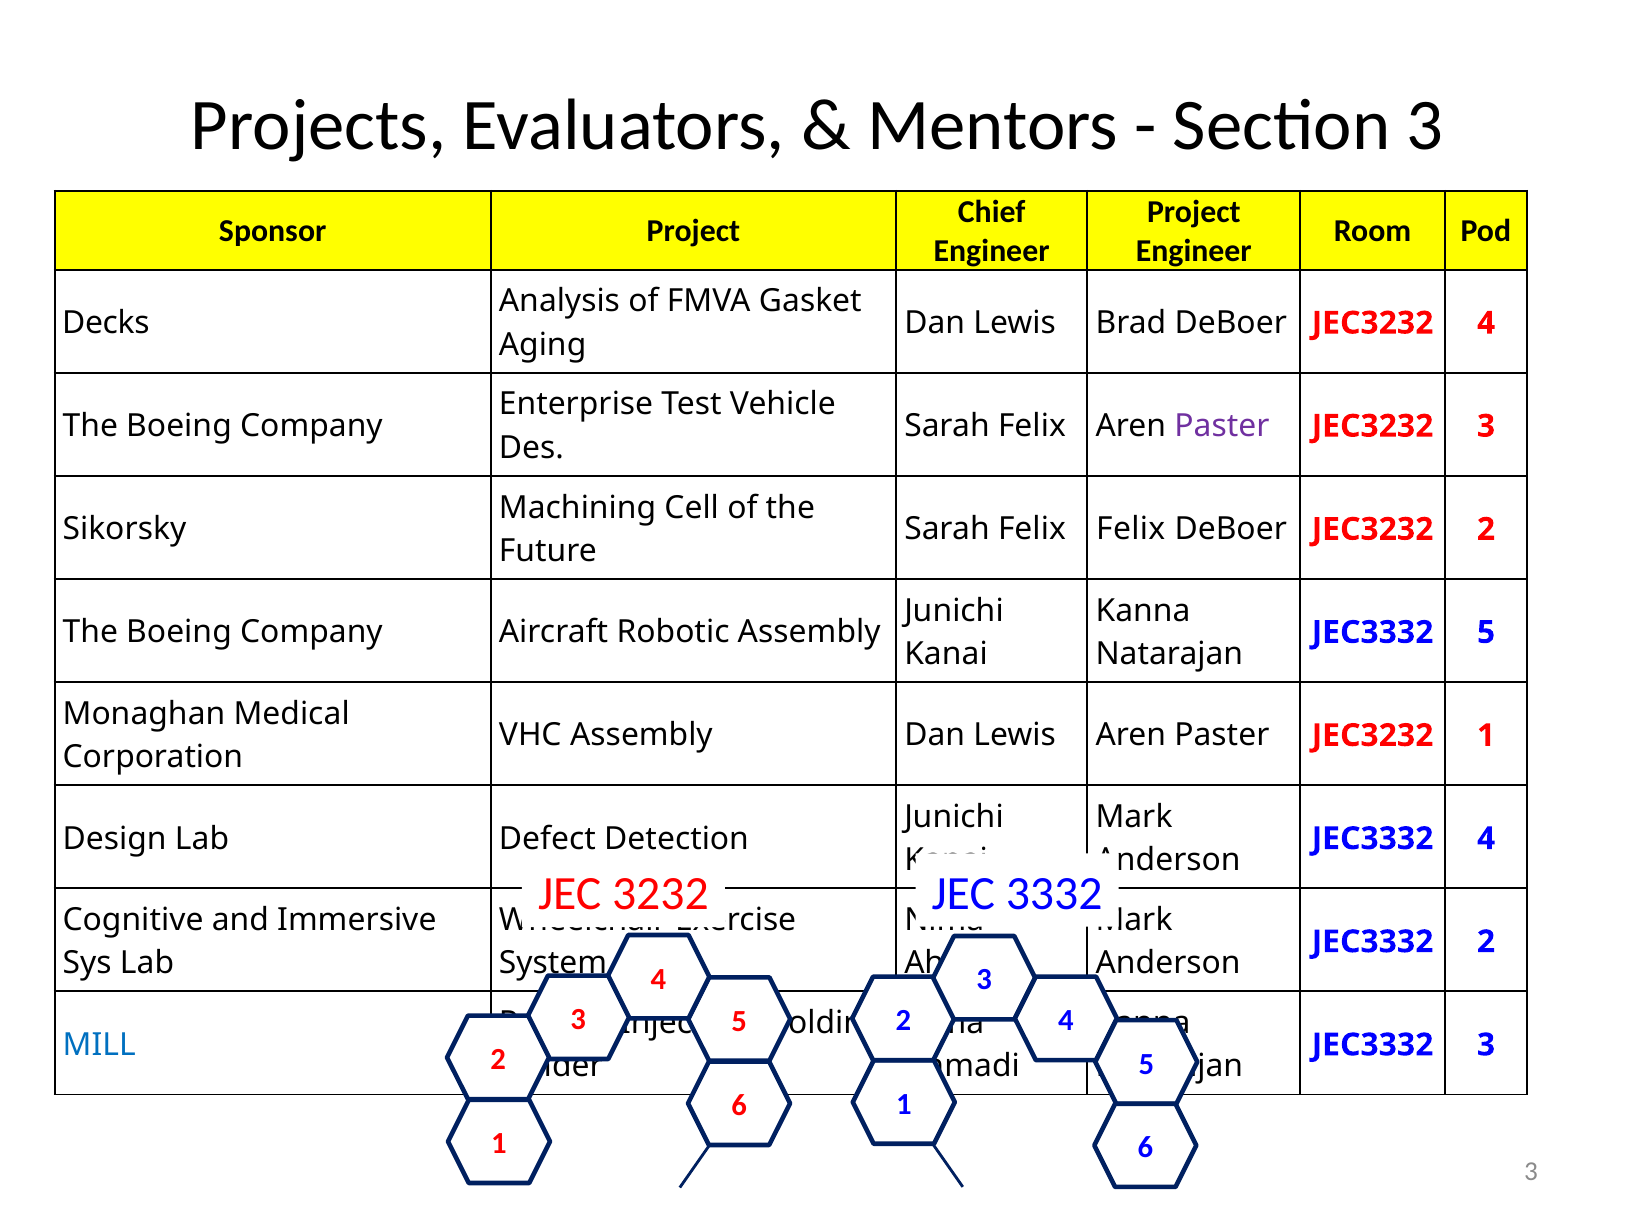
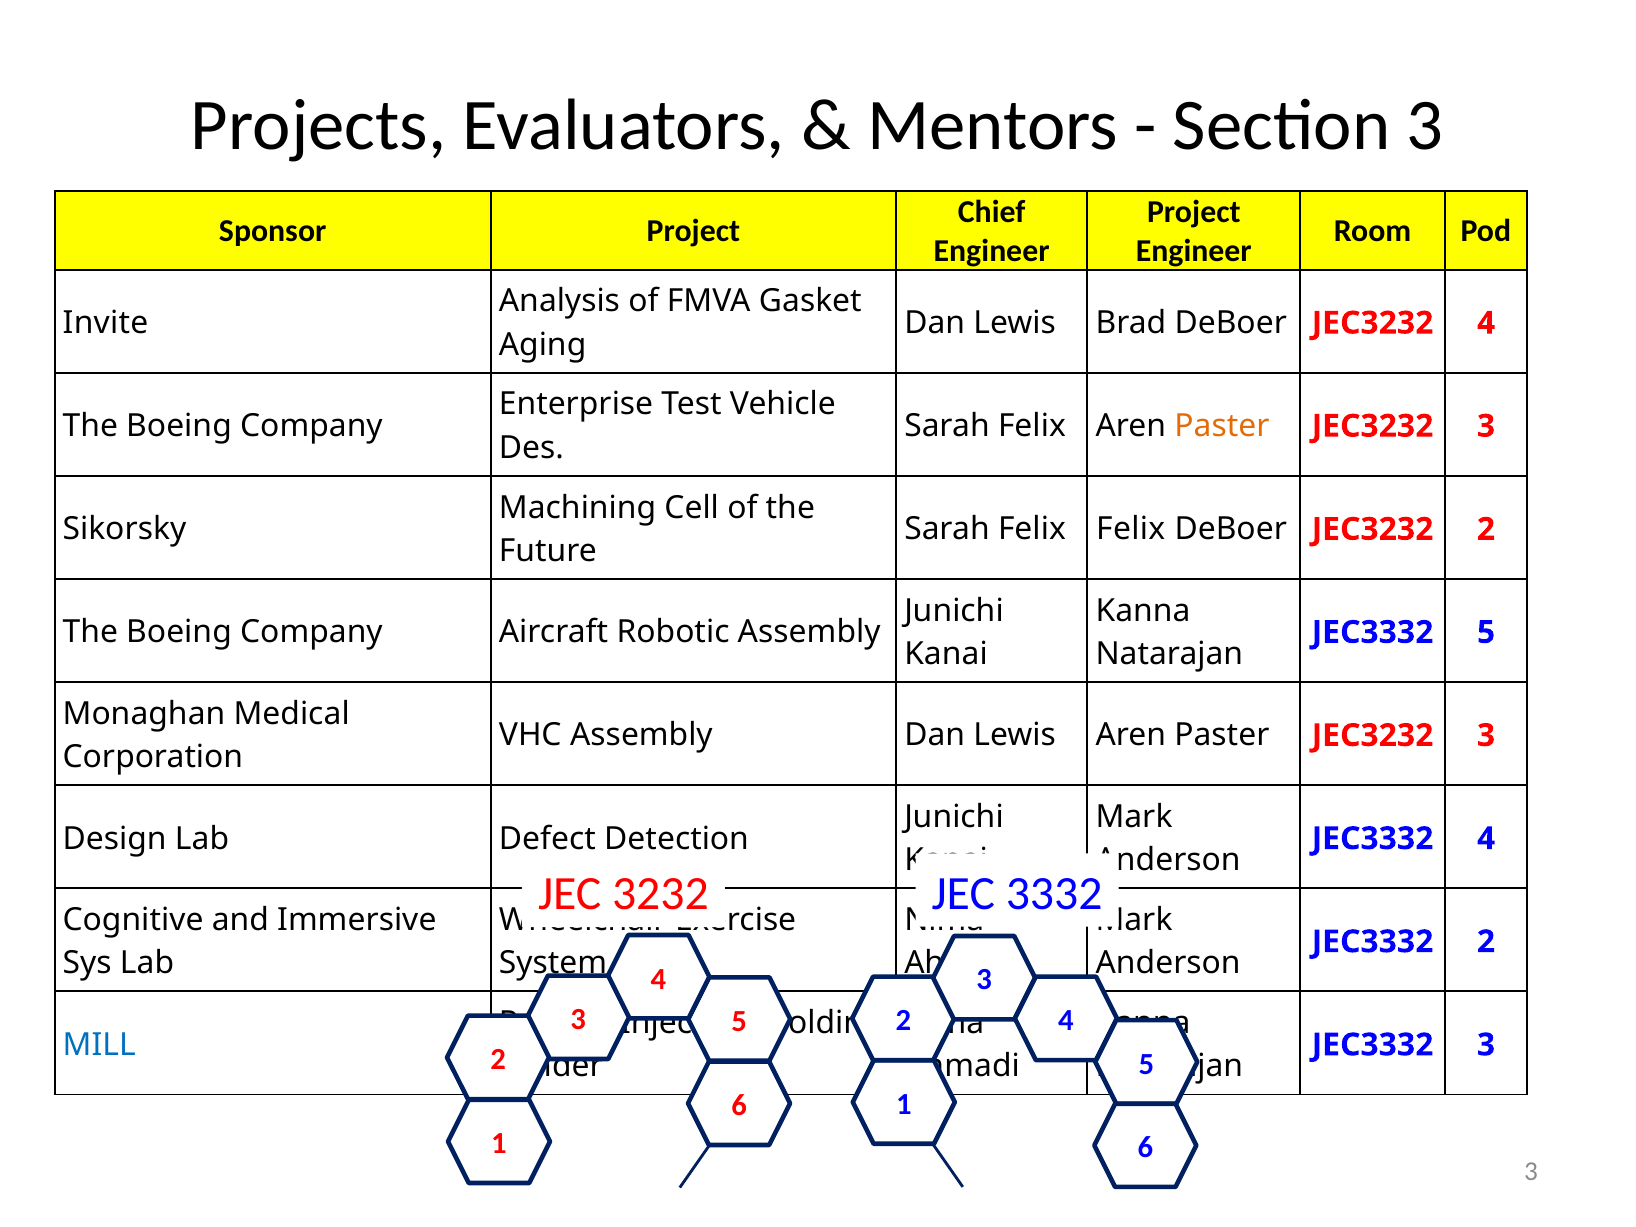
Decks: Decks -> Invite (106, 323)
Paster colour: purple -> orange (1222, 426)
1: 1 -> 3 (1486, 735)
